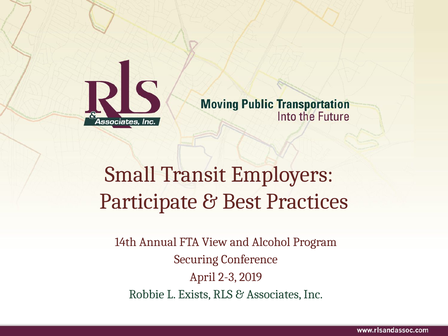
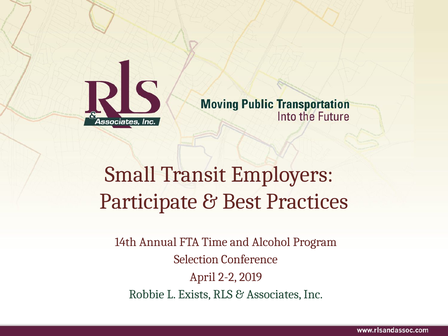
View: View -> Time (215, 242)
Securing: Securing -> Selection (196, 259)
2-3: 2-3 -> 2-2 (227, 277)
